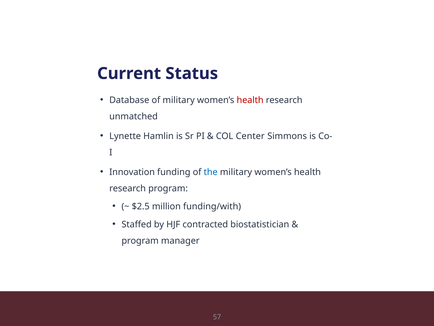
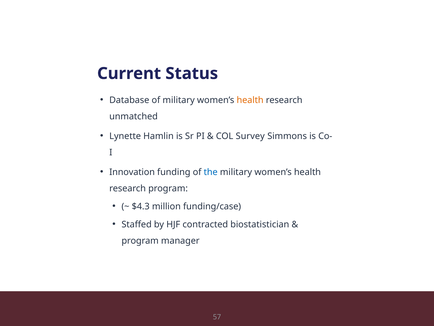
health colour: red -> orange (250, 100)
Center: Center -> Survey (250, 136)
$2.5: $2.5 -> $4.3 (141, 206)
funding/with: funding/with -> funding/case (212, 206)
